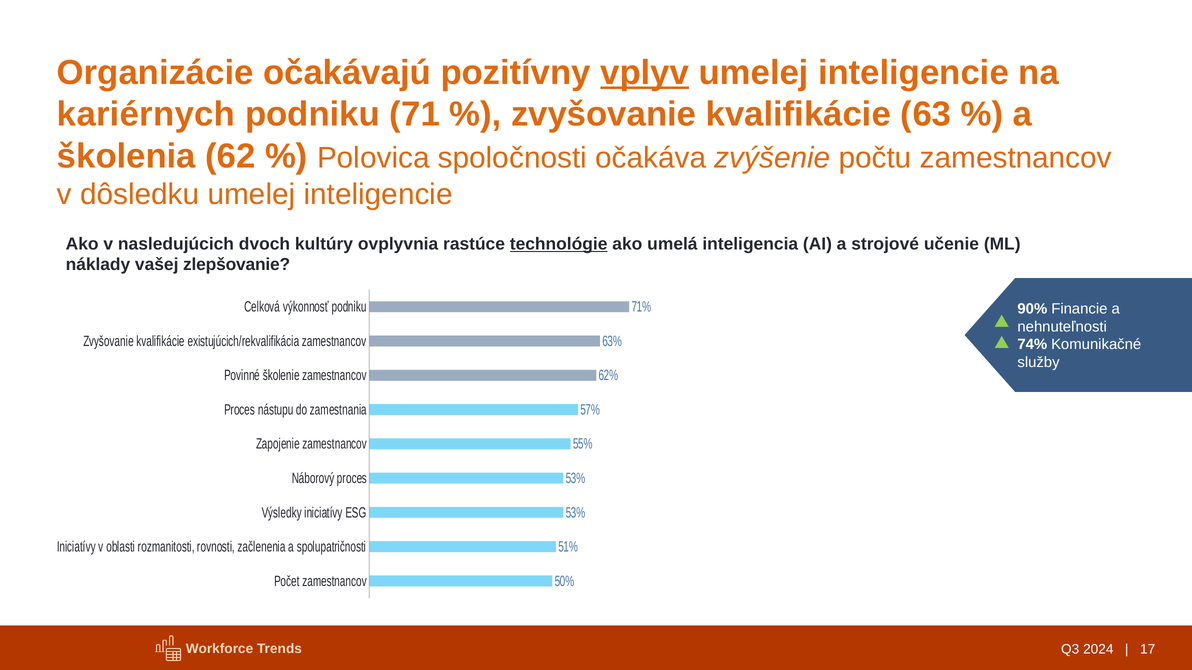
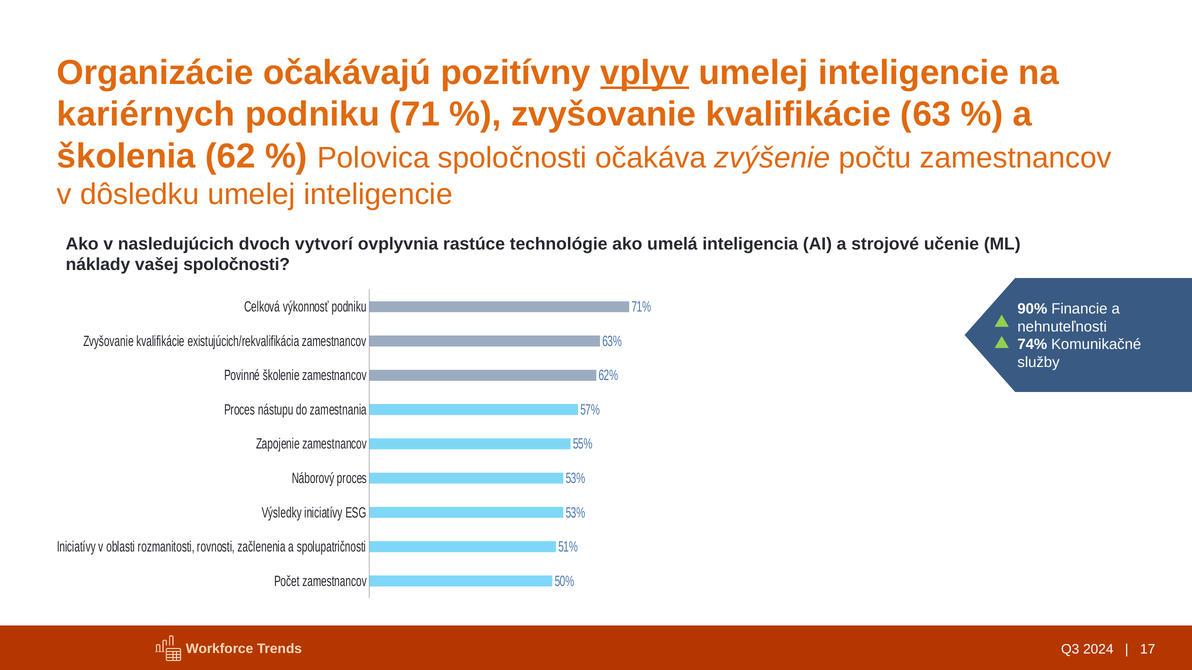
kultúry: kultúry -> vytvorí (324, 244)
technológie underline: present -> none (559, 244)
vašej zlepšovanie: zlepšovanie -> spoločnosti (237, 265)
